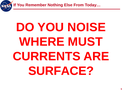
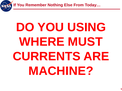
NOISE: NOISE -> USING (87, 27)
SURFACE: SURFACE -> MACHINE (61, 71)
